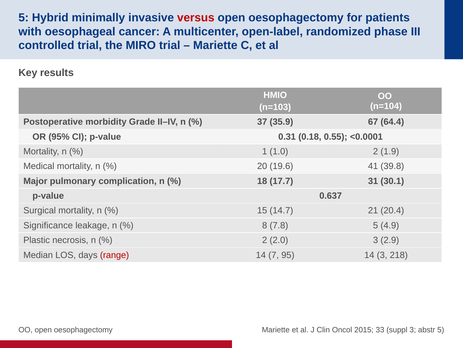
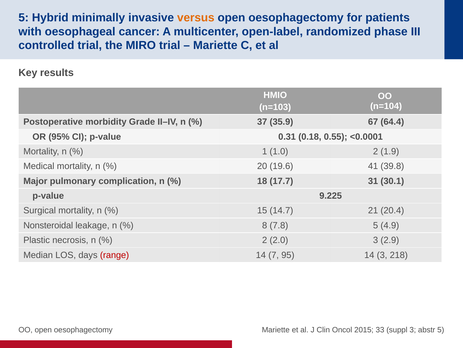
versus colour: red -> orange (196, 18)
0.637: 0.637 -> 9.225 (331, 195)
Significance: Significance -> Nonsteroidal (48, 225)
